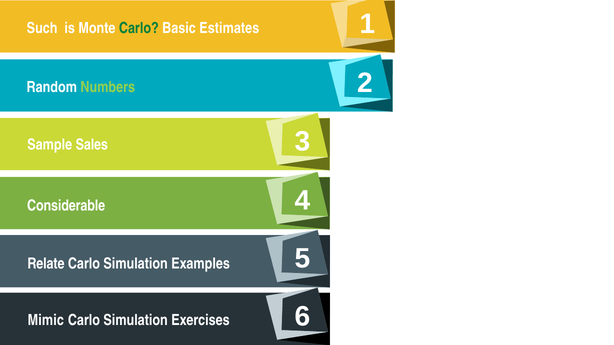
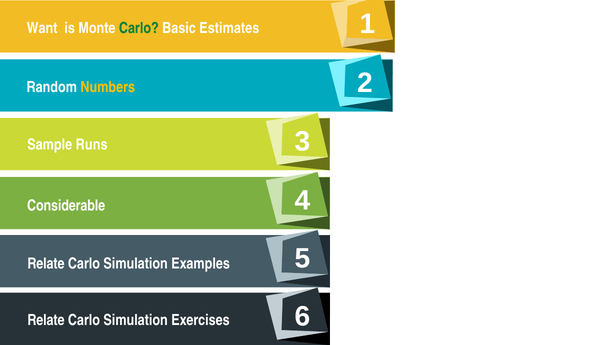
Such: Such -> Want (42, 28)
Numbers colour: light green -> yellow (108, 87)
Sales: Sales -> Runs (92, 145)
Mimic: Mimic -> Relate (46, 321)
